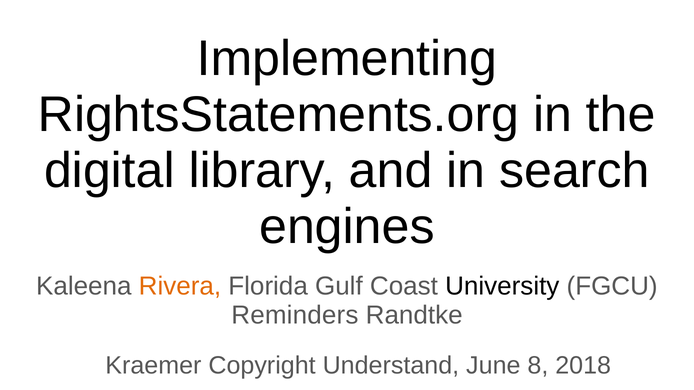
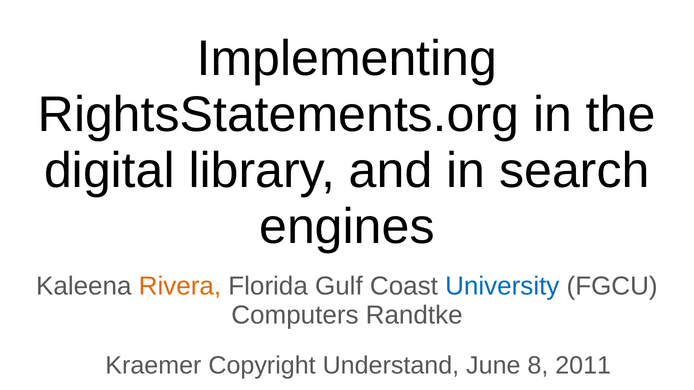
University colour: black -> blue (502, 286)
Reminders: Reminders -> Computers (295, 316)
2018: 2018 -> 2011 (583, 366)
